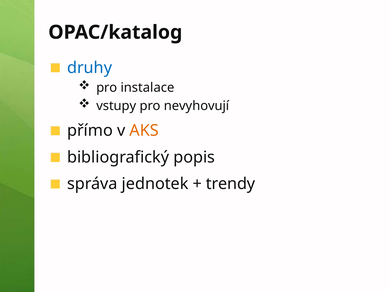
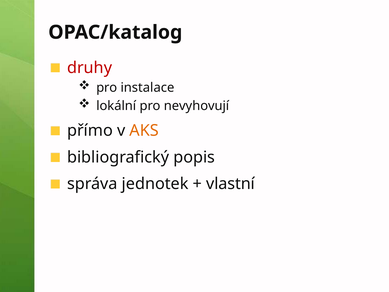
druhy colour: blue -> red (90, 68)
vstupy: vstupy -> lokální (116, 106)
trendy: trendy -> vlastní (231, 184)
